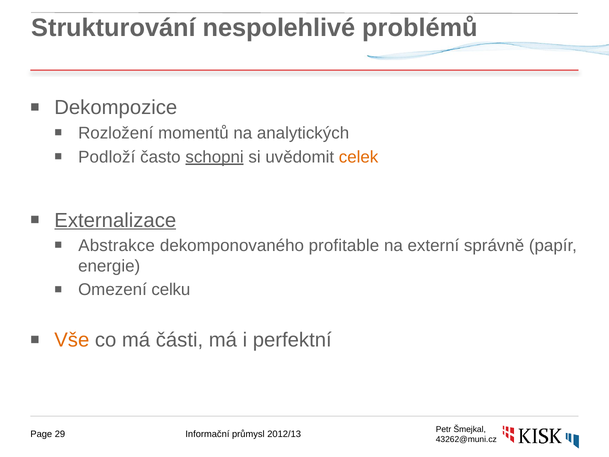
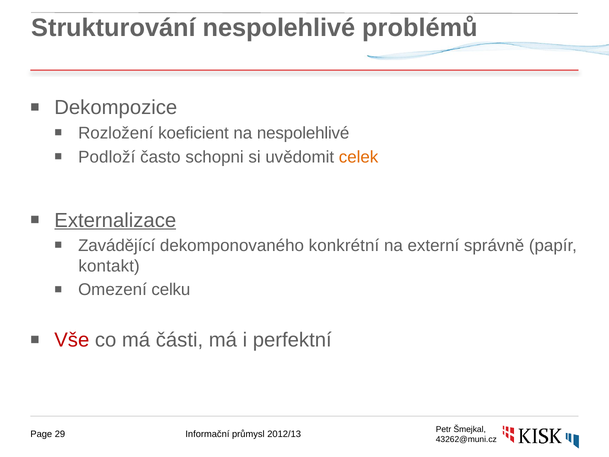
momentů: momentů -> koeficient (193, 133)
na analytických: analytických -> nespolehlivé (303, 133)
schopni underline: present -> none (215, 157)
Abstrakce: Abstrakce -> Zavádějící (117, 246)
profitable: profitable -> konkrétní (344, 246)
energie: energie -> kontakt (109, 266)
Vše colour: orange -> red (72, 340)
